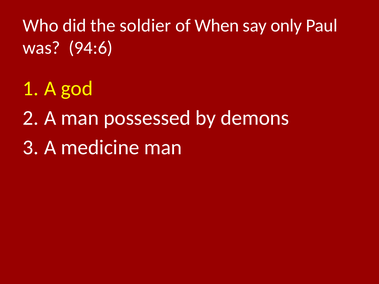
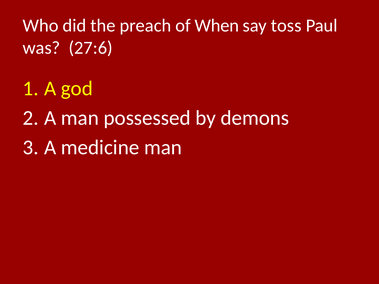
soldier: soldier -> preach (145, 26)
only: only -> toss (286, 26)
94:6: 94:6 -> 27:6 (91, 48)
